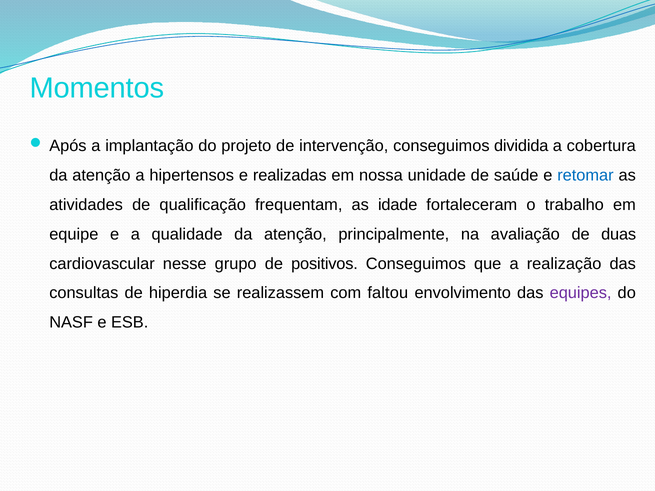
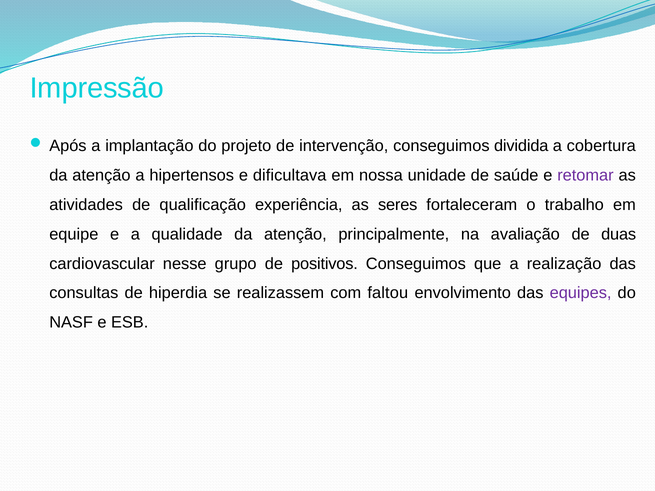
Momentos: Momentos -> Impressão (97, 88)
realizadas: realizadas -> dificultava (290, 175)
retomar colour: blue -> purple (585, 175)
frequentam: frequentam -> experiência (299, 205)
idade: idade -> seres (398, 205)
